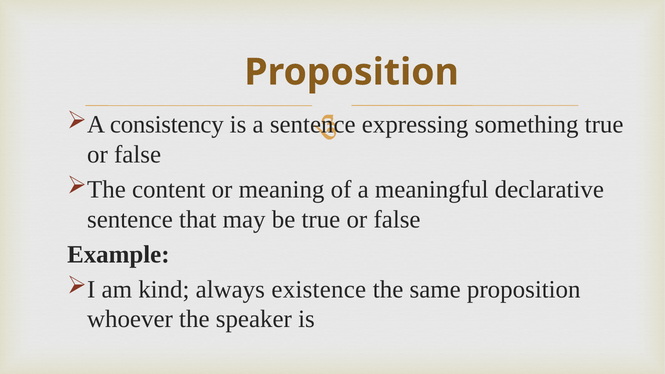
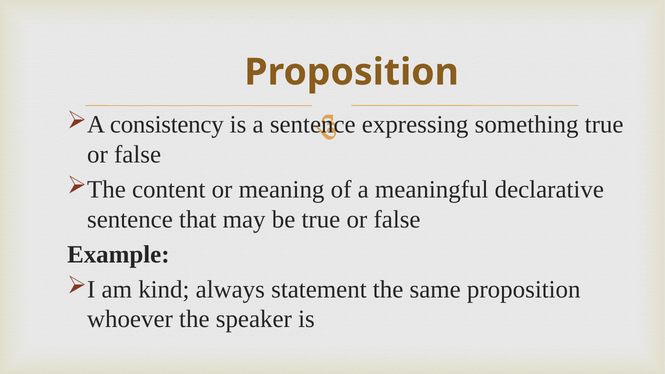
existence: existence -> statement (319, 289)
